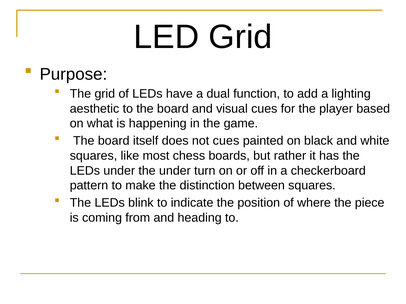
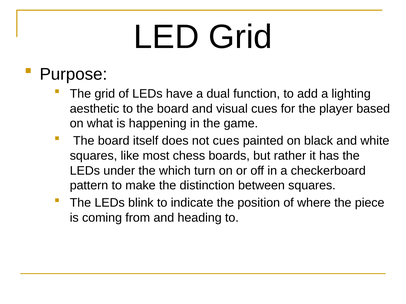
the under: under -> which (175, 171)
